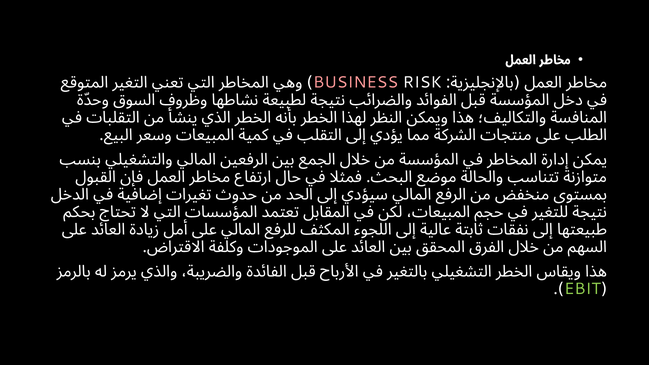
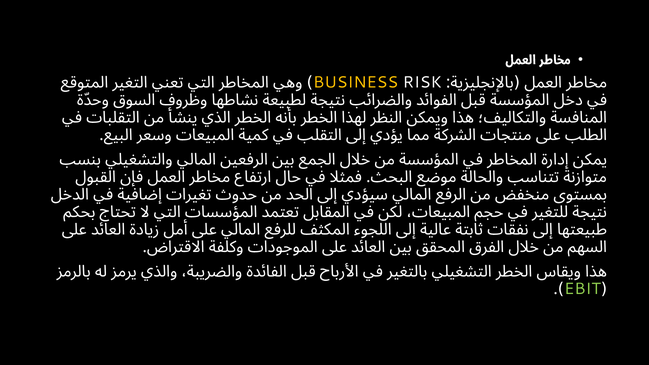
BUSINESS colour: pink -> yellow (356, 83)
